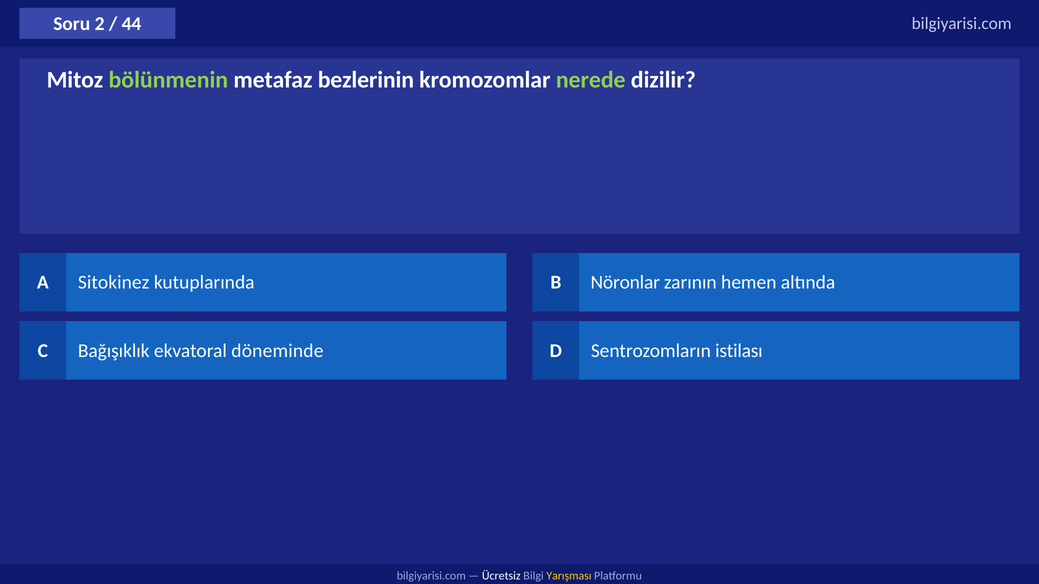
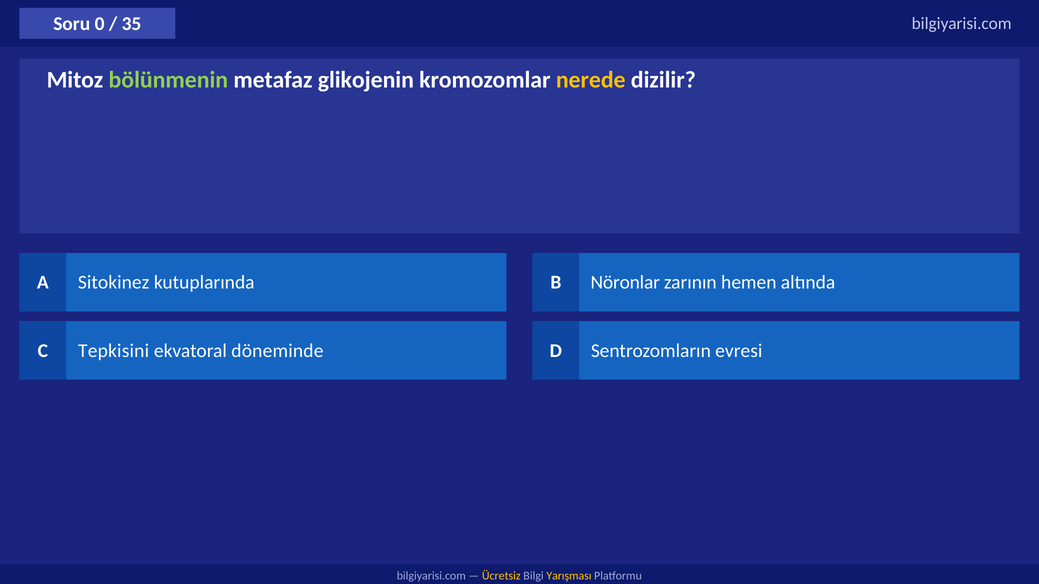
2: 2 -> 0 (100, 24)
44: 44 -> 35 (131, 24)
bezlerinin: bezlerinin -> glikojenin (366, 80)
nerede colour: light green -> yellow (591, 80)
Bağışıklık: Bağışıklık -> Tepkisini (114, 351)
istilası: istilası -> evresi (739, 351)
Ücretsiz colour: white -> yellow (501, 576)
